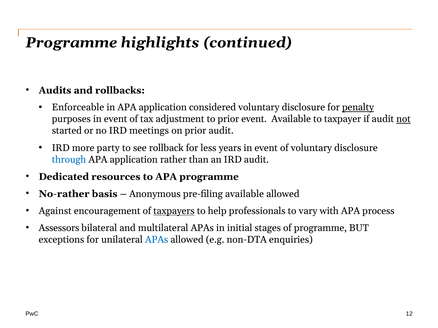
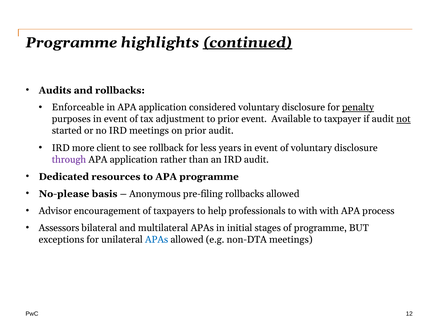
continued underline: none -> present (248, 43)
party: party -> client (108, 148)
through colour: blue -> purple (69, 160)
No-rather: No-rather -> No-please (64, 194)
pre-filing available: available -> rollbacks (245, 194)
Against: Against -> Advisor (55, 211)
taxpayers underline: present -> none (174, 211)
to vary: vary -> with (308, 211)
non-DTA enquiries: enquiries -> meetings (291, 240)
